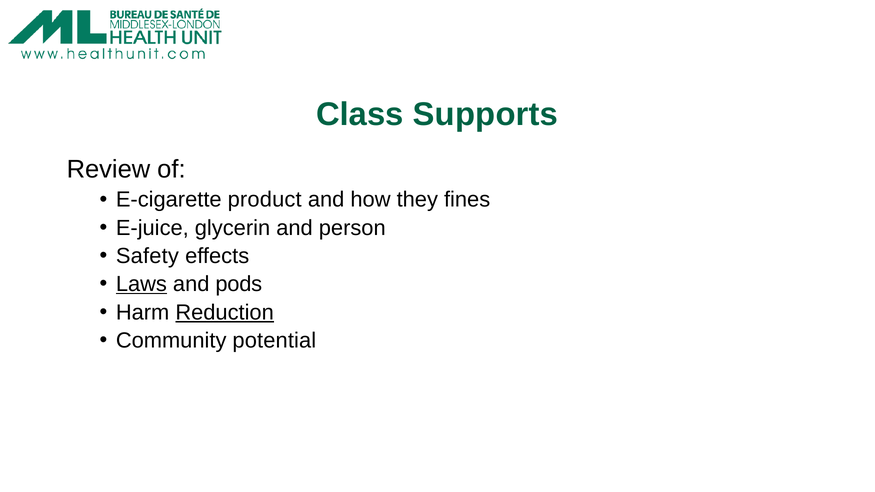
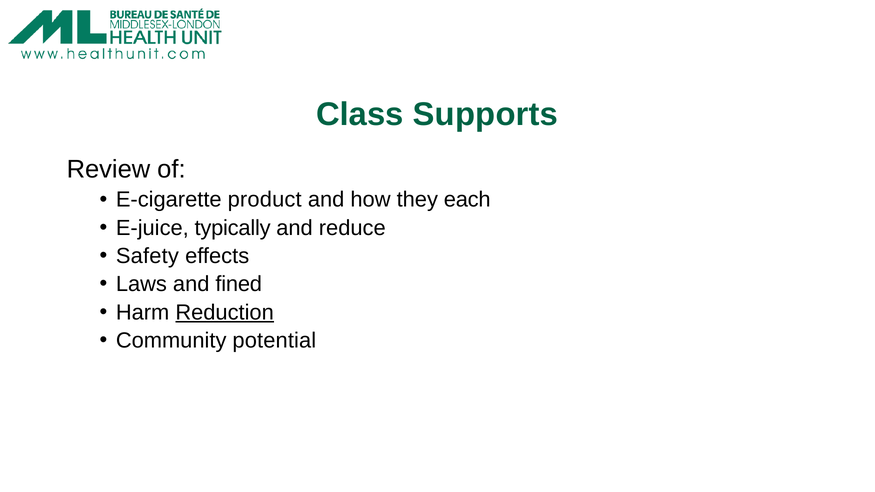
fines: fines -> each (467, 200)
glycerin: glycerin -> typically (233, 228)
person: person -> reduce (352, 228)
Laws underline: present -> none (141, 284)
pods: pods -> fined (239, 284)
